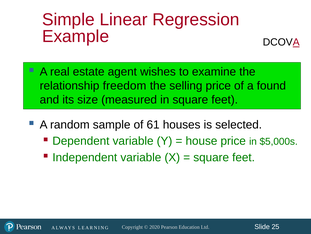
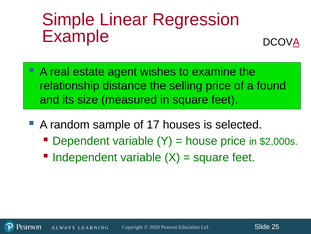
freedom: freedom -> distance (125, 85)
61: 61 -> 17 (153, 124)
$5,000s: $5,000s -> $2,000s (279, 141)
